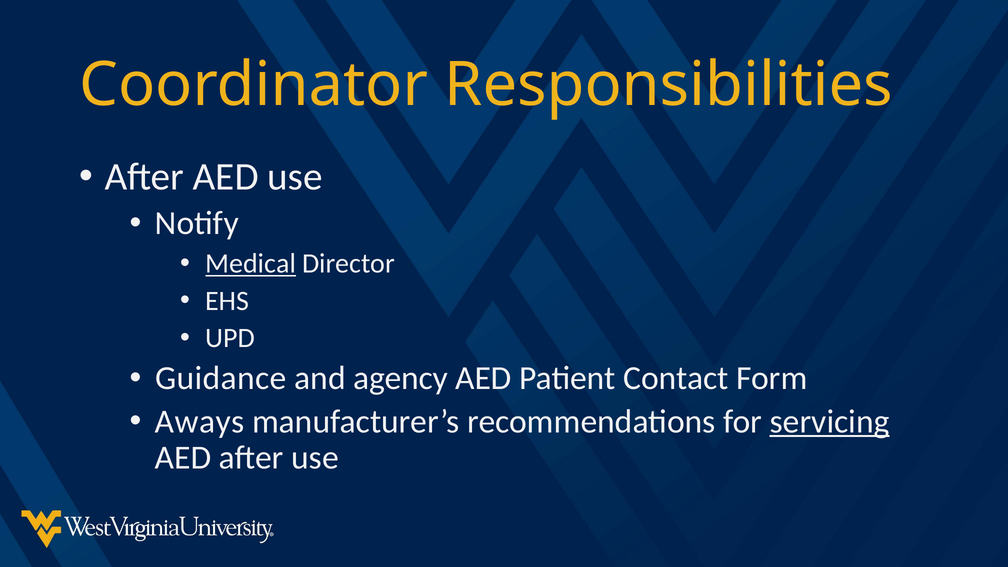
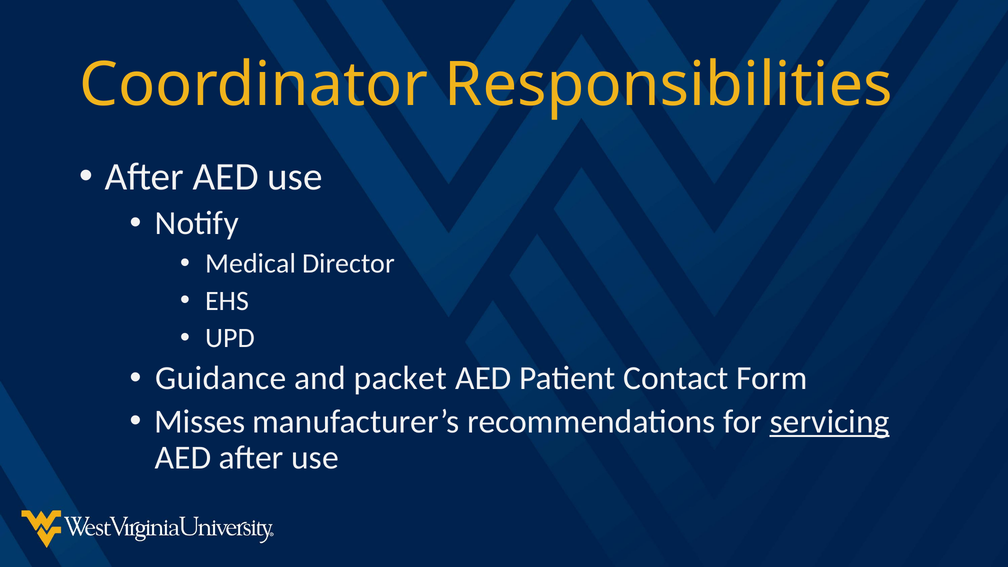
Medical underline: present -> none (251, 264)
agency: agency -> packet (400, 378)
Aways: Aways -> Misses (200, 422)
